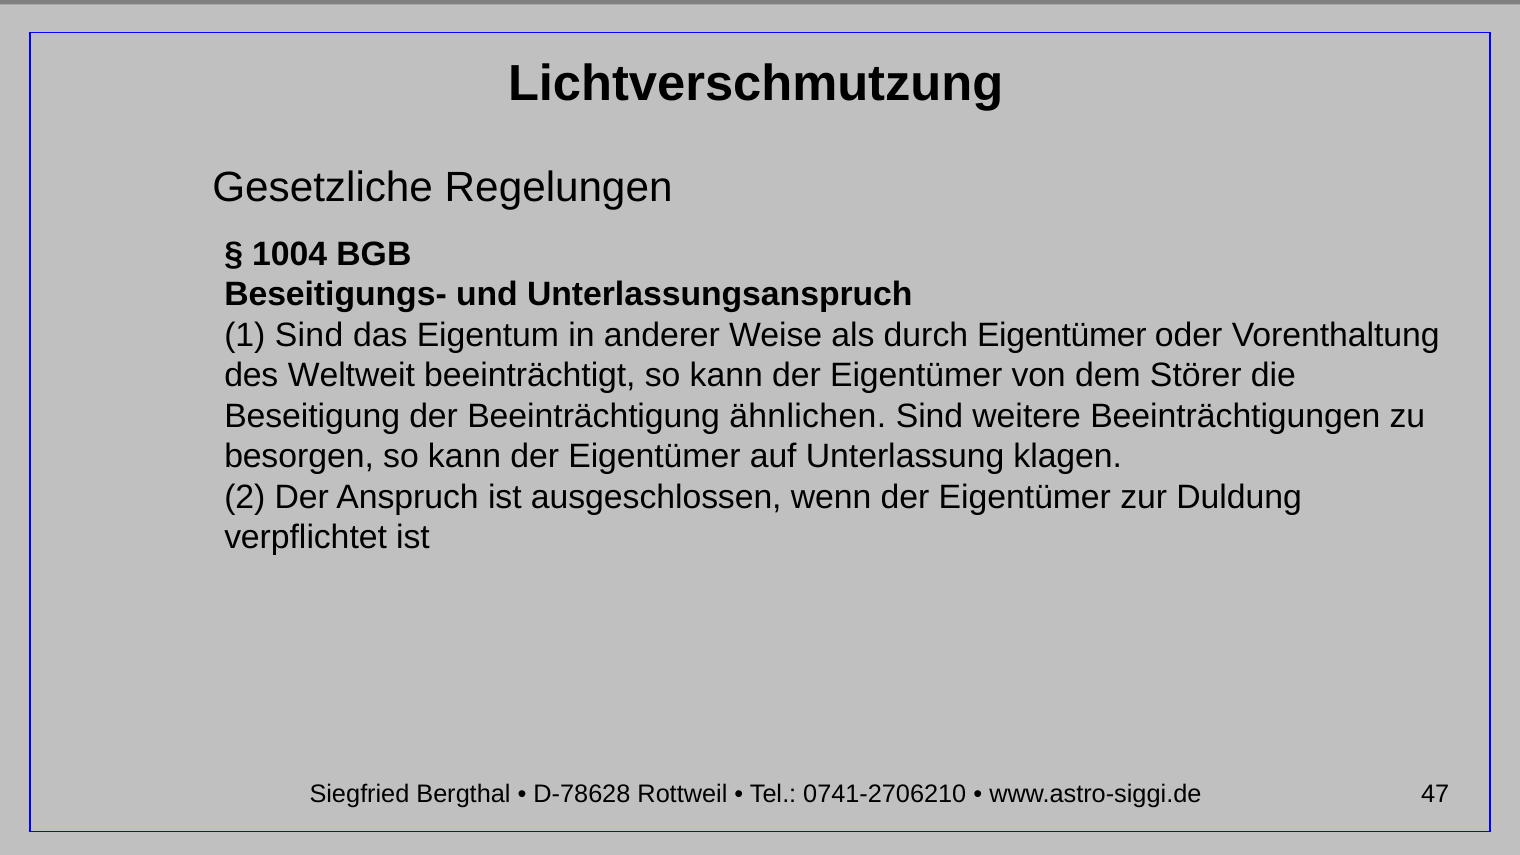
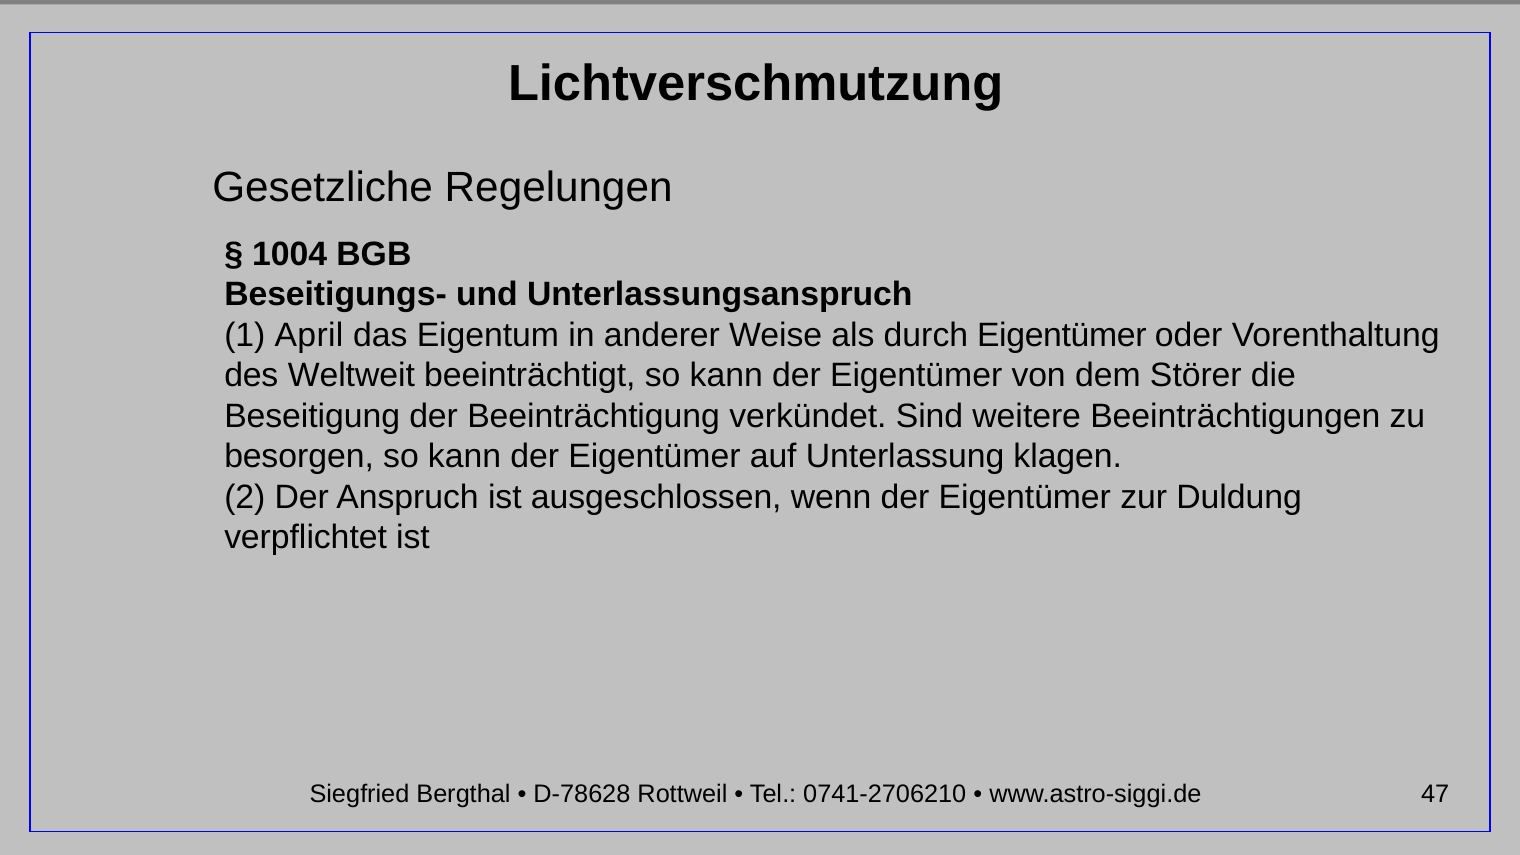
1 Sind: Sind -> April (309, 335)
ähnlichen: ähnlichen -> verkündet (808, 416)
